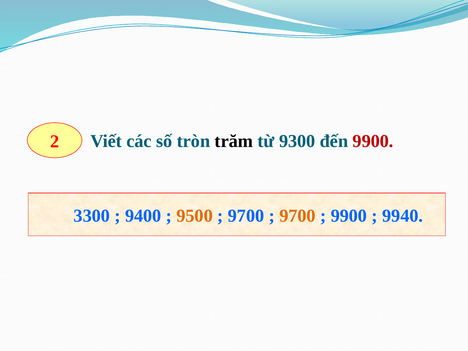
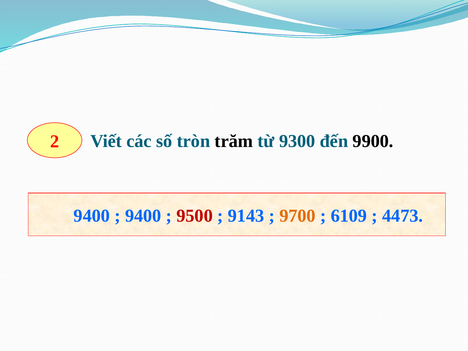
9900 colour: red -> black (373, 141)
3300: 3300 -> 9400 (92, 216)
9500 colour: orange -> red (195, 216)
9700: 9700 -> 9143 (246, 216)
9900: 9900 -> 6109 (349, 216)
9940: 9940 -> 4473 (403, 216)
